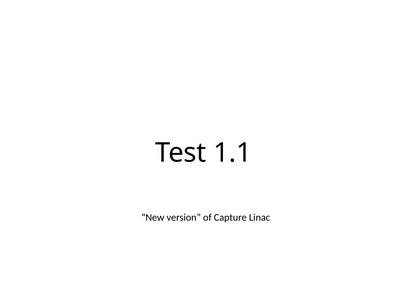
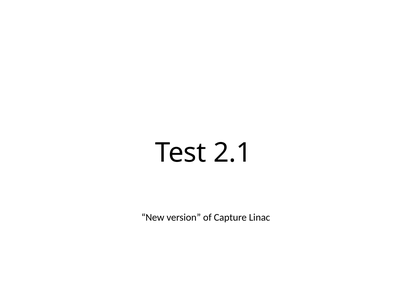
1.1: 1.1 -> 2.1 (233, 152)
